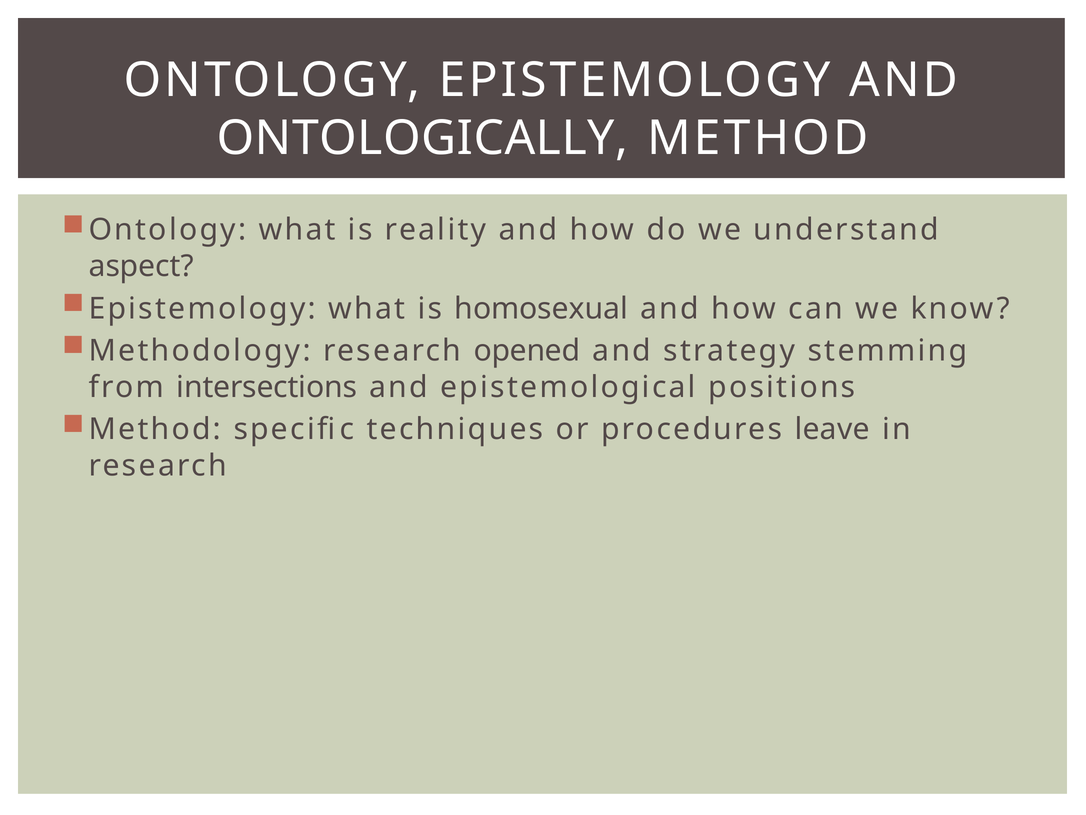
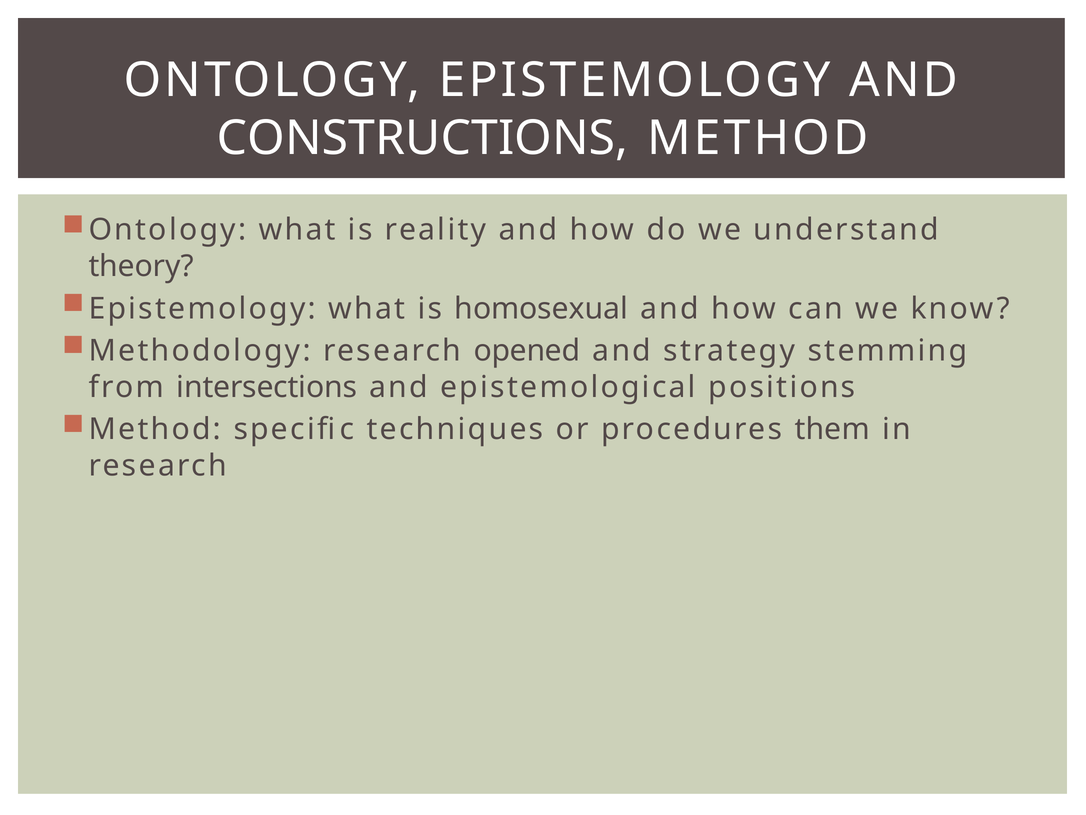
ONTOLOGICALLY: ONTOLOGICALLY -> CONSTRUCTIONS (423, 138)
aspect: aspect -> theory (141, 266)
leave: leave -> them (832, 429)
